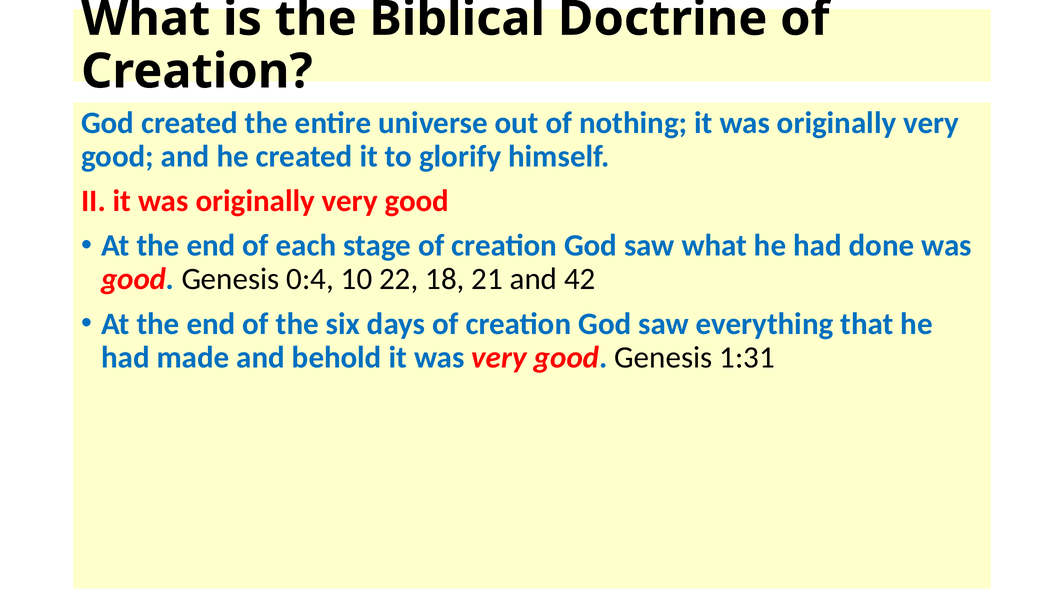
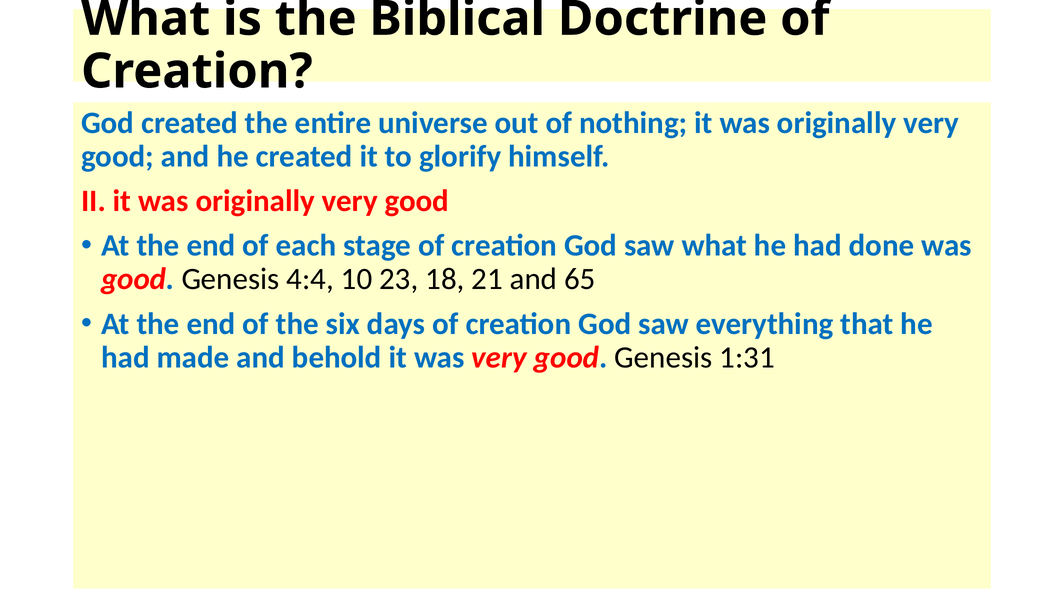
0:4: 0:4 -> 4:4 (310, 279)
22: 22 -> 23 (399, 279)
42: 42 -> 65 (580, 279)
